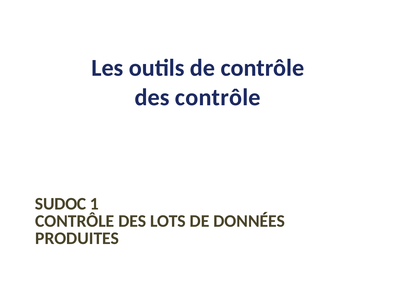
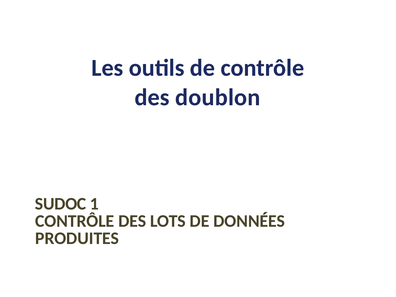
des contrôle: contrôle -> doublon (218, 97)
